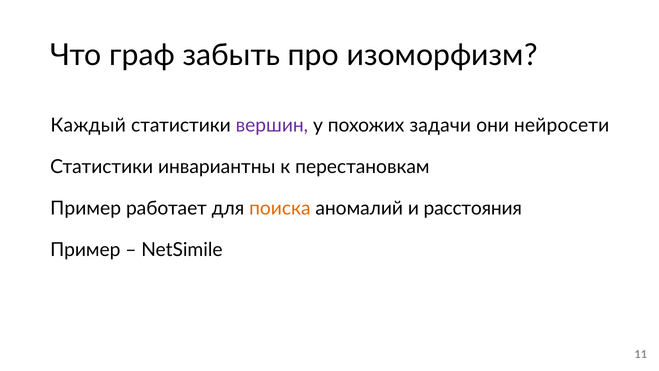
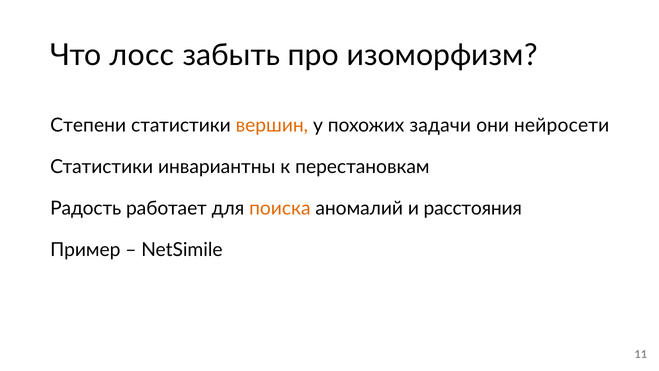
граф: граф -> лосс (142, 55)
Каждый: Каждый -> Степени (88, 125)
вершин colour: purple -> orange (272, 125)
Пример: Пример -> Радость (86, 208)
